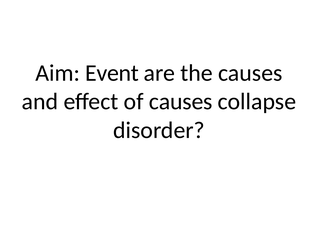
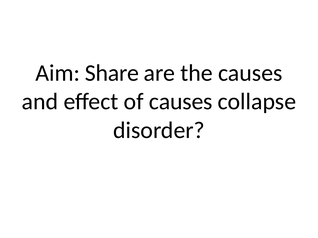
Event: Event -> Share (112, 73)
